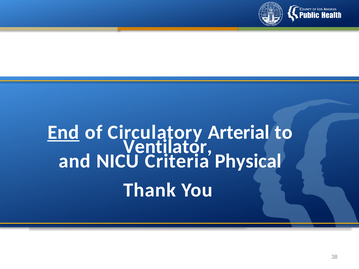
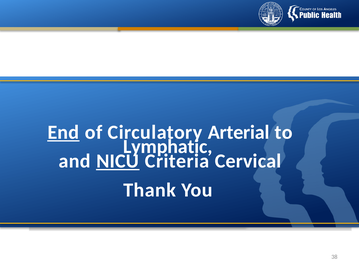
Ventilator: Ventilator -> Lymphatic (168, 147)
NICU underline: none -> present (118, 161)
Physical: Physical -> Cervical (248, 161)
